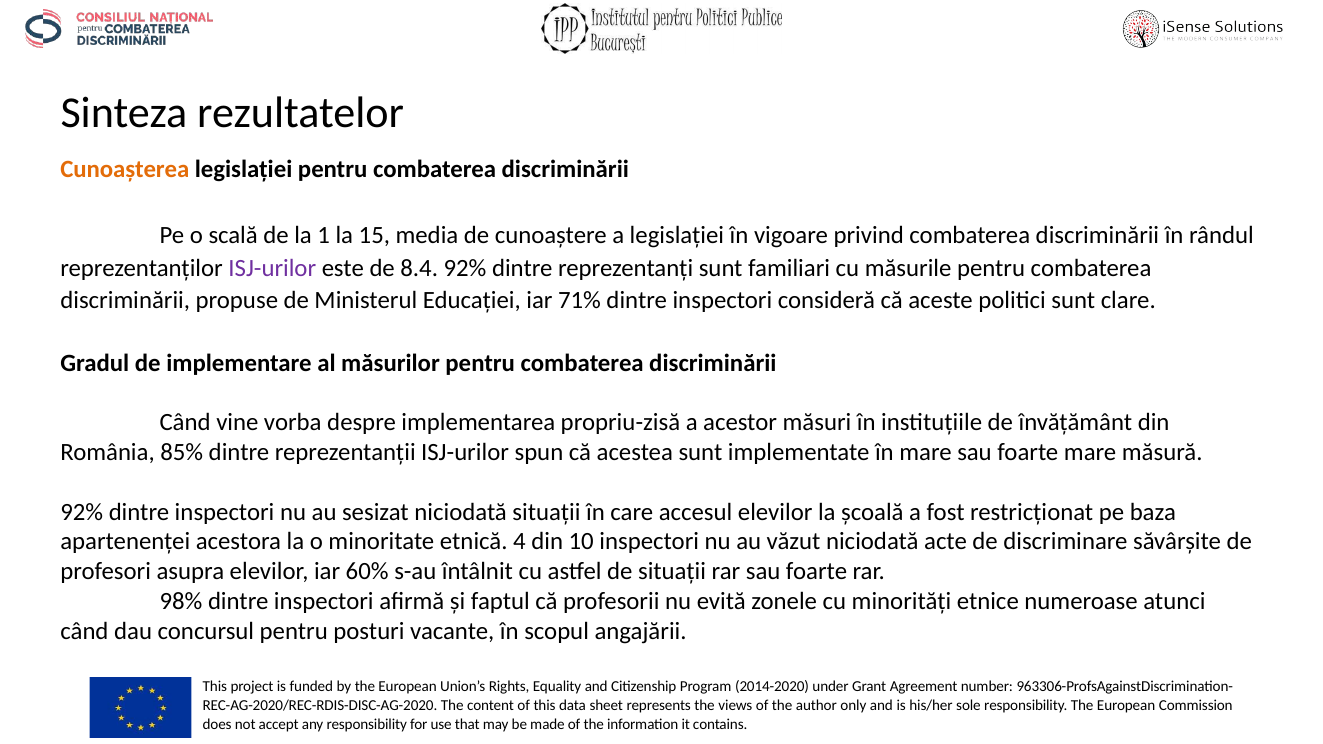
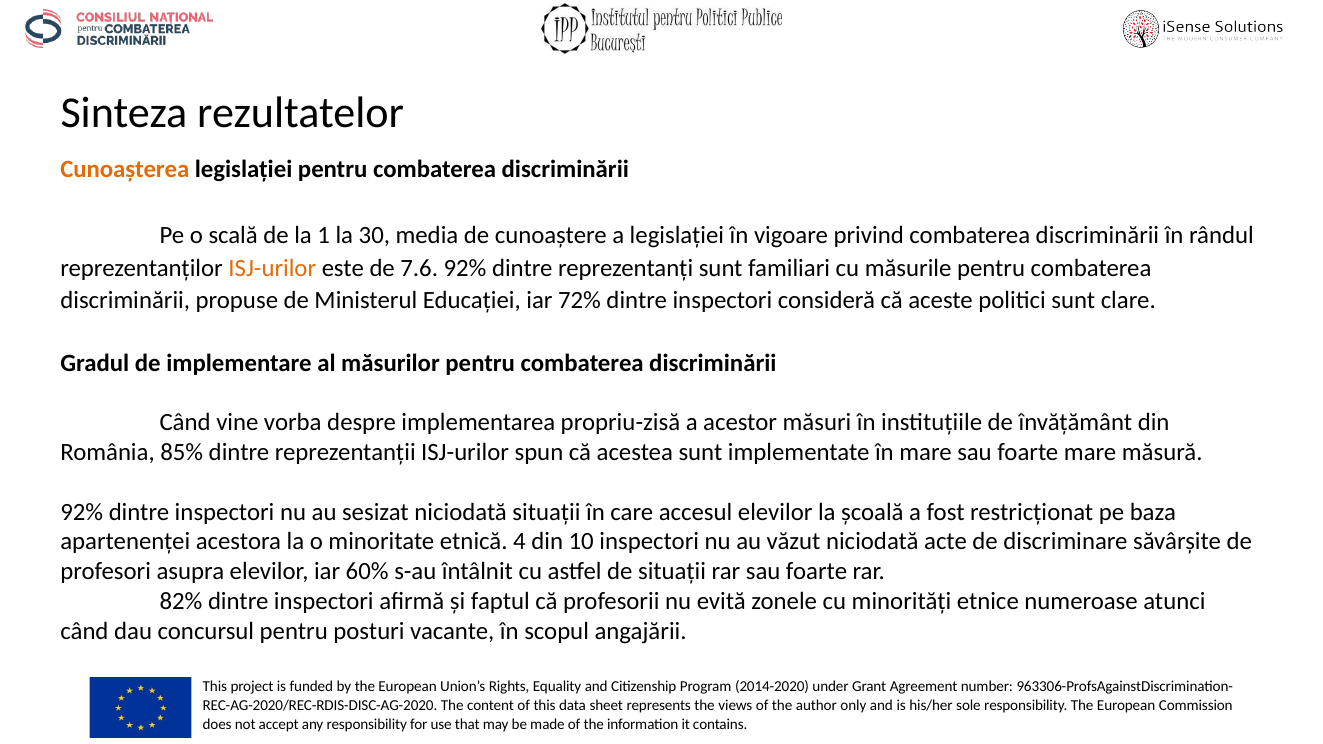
15: 15 -> 30 (374, 235)
ISJ-urilor colour: purple -> orange (272, 268)
8.4: 8.4 -> 7.6 (419, 268)
71%: 71% -> 72% (579, 301)
98%: 98% -> 82% (181, 601)
